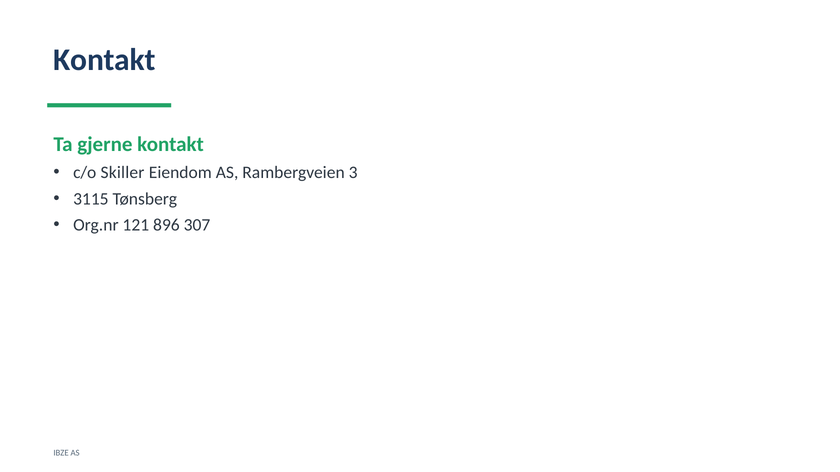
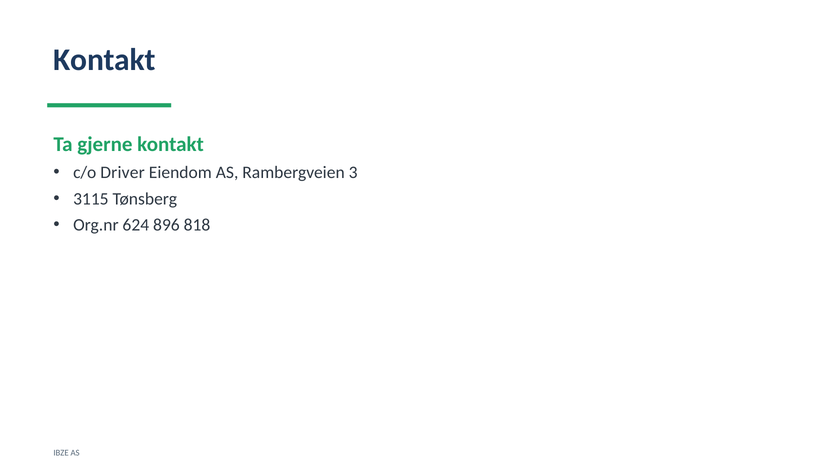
Skiller: Skiller -> Driver (123, 173)
121: 121 -> 624 (136, 225)
307: 307 -> 818 (197, 225)
